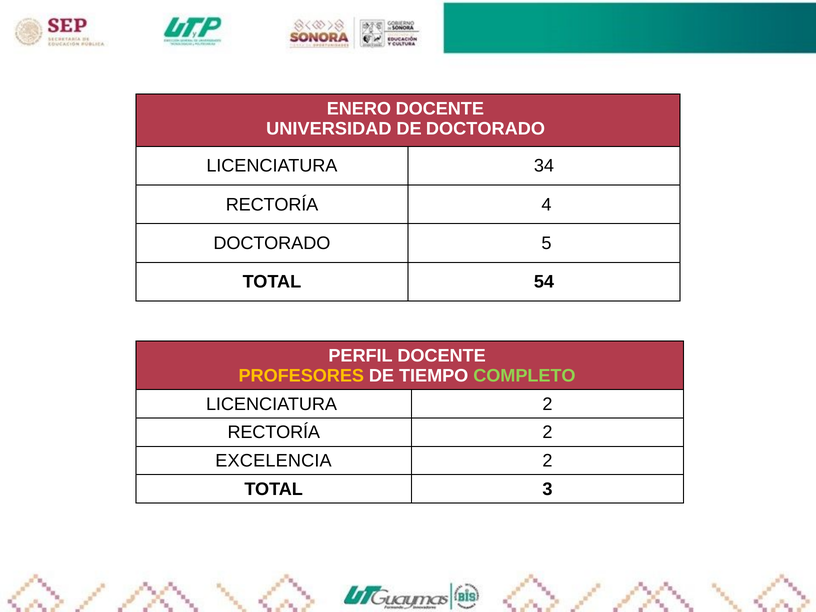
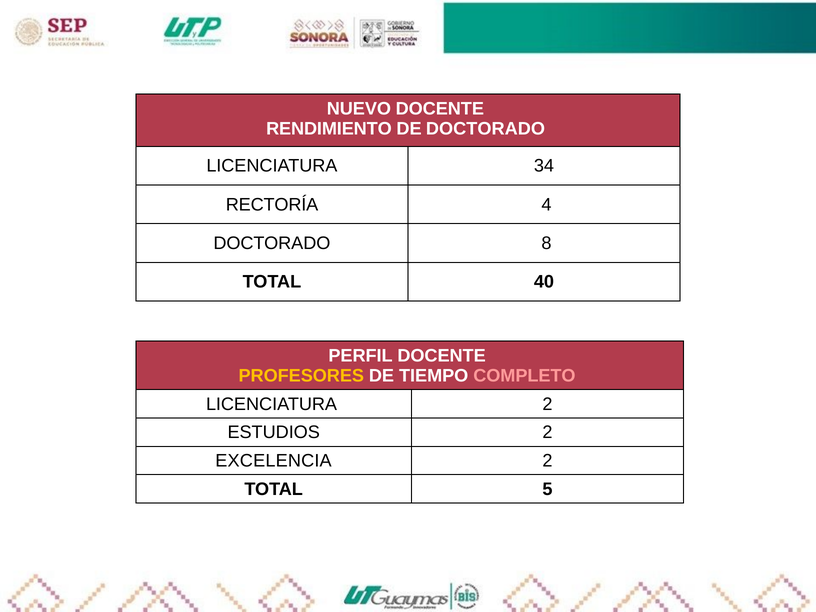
ENERO: ENERO -> NUEVO (359, 109)
UNIVERSIDAD: UNIVERSIDAD -> RENDIMIENTO (329, 129)
5: 5 -> 8 (546, 243)
54: 54 -> 40 (544, 282)
COMPLETO colour: light green -> pink (524, 376)
RECTORÍA: RECTORÍA -> ESTUDIOS (274, 432)
3: 3 -> 5 (547, 489)
